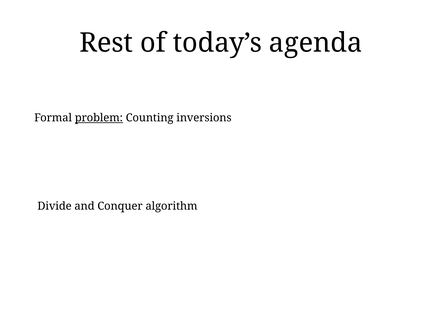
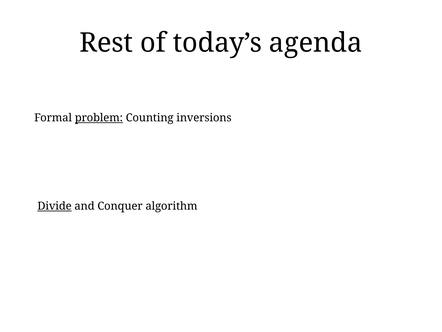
Divide underline: none -> present (55, 206)
